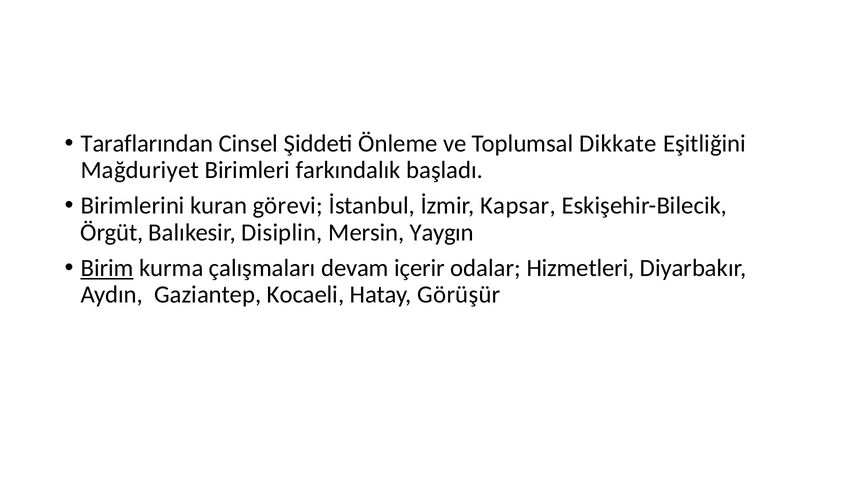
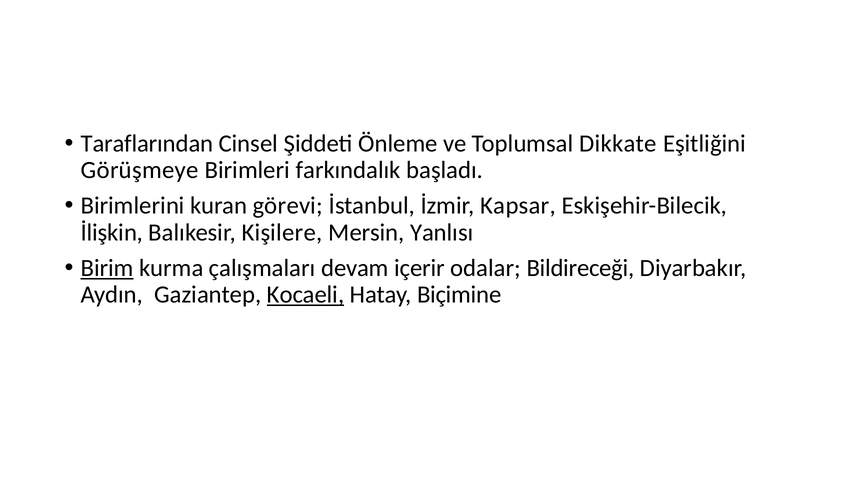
Mağduriyet: Mağduriyet -> Görüşmeye (140, 170)
Örgüt: Örgüt -> İlişkin (112, 233)
Disiplin: Disiplin -> Kişilere (282, 233)
Yaygın: Yaygın -> Yanlısı (442, 233)
Hizmetleri: Hizmetleri -> Bildireceği (581, 268)
Kocaeli underline: none -> present (306, 295)
Görüşür: Görüşür -> Biçimine (459, 295)
